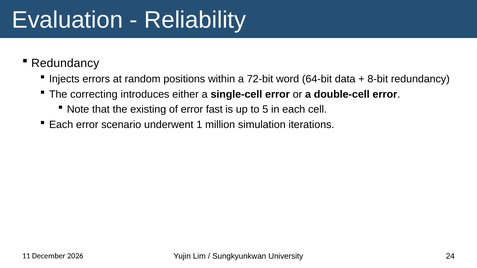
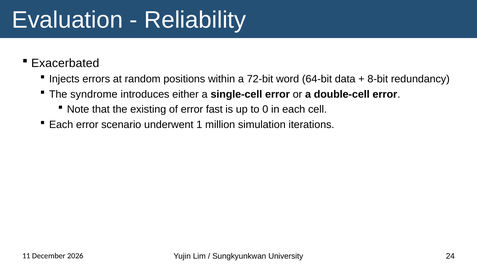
Redundancy: Redundancy -> Exacerbated (65, 63)
correcting: correcting -> syndrome (94, 94)
5: 5 -> 0 (265, 110)
